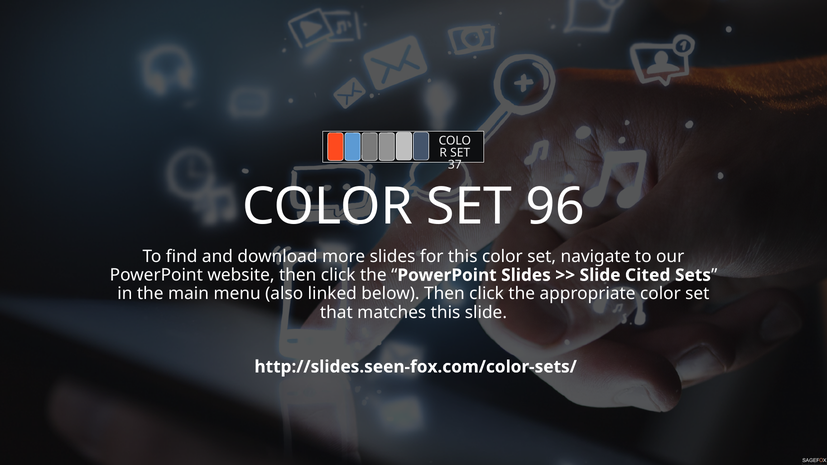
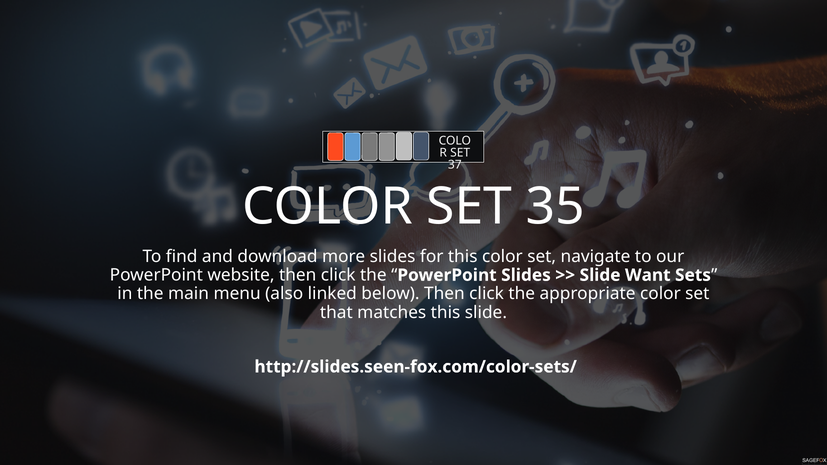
96: 96 -> 35 (555, 207)
Cited: Cited -> Want (648, 275)
